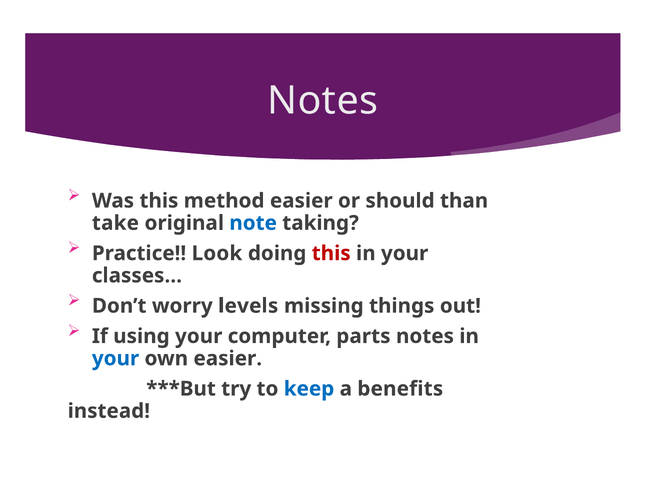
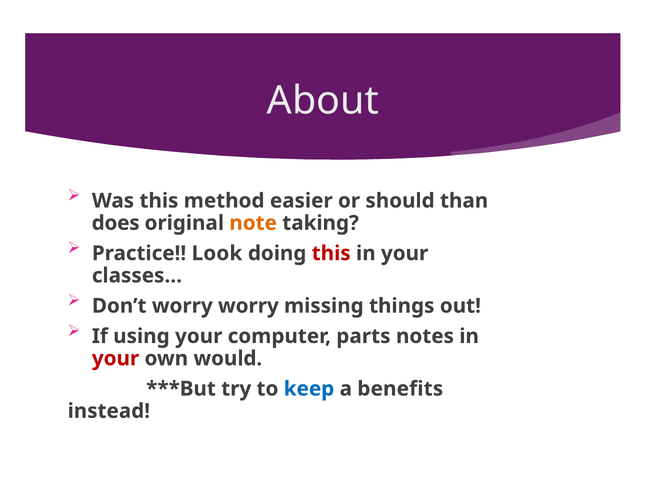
Notes: Notes -> About (323, 101)
take: take -> does (116, 223)
note colour: blue -> orange (253, 223)
worry levels: levels -> worry (248, 306)
your colour: blue -> red (116, 359)
own easier: easier -> would (228, 359)
